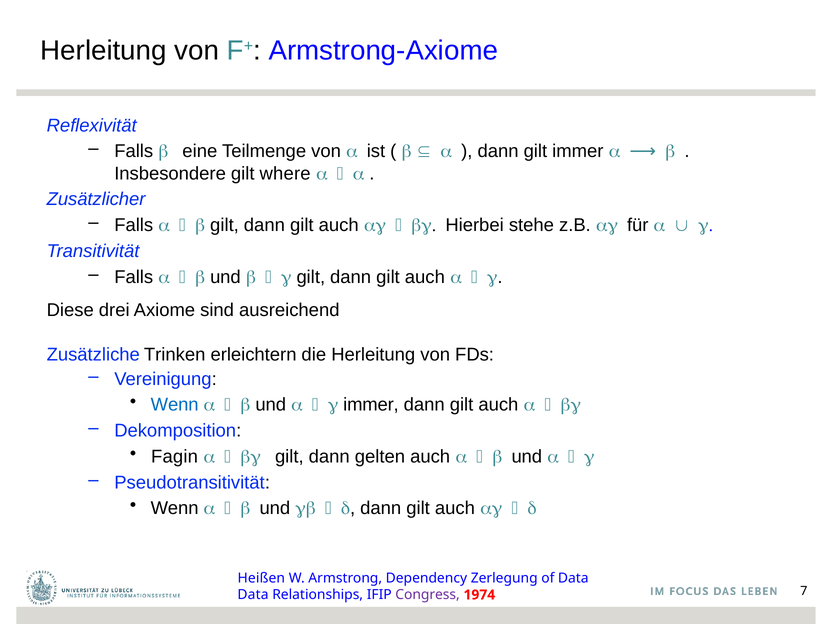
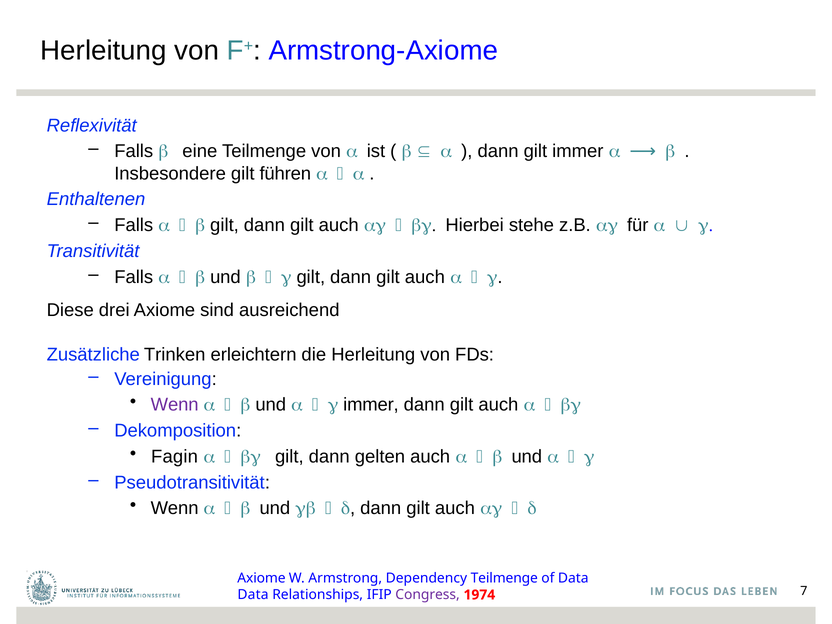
where: where -> führen (285, 173)
Zusätzlicher: Zusätzlicher -> Enthaltenen (96, 199)
Wenn colour: blue -> purple (175, 405)
Heißen: Heißen -> Axiome (261, 578)
Dependency Zerlegung: Zerlegung -> Teilmenge (504, 578)
